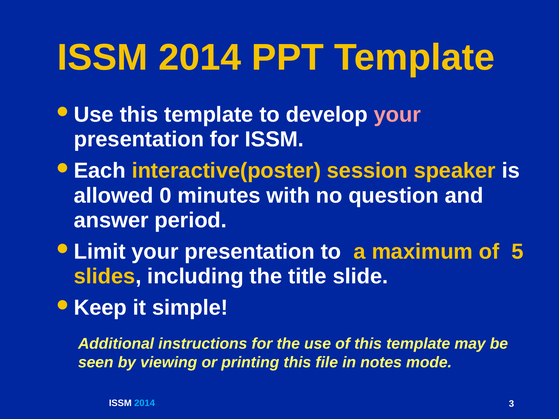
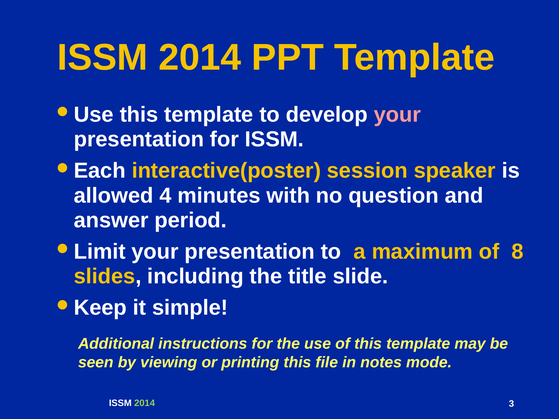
0: 0 -> 4 (165, 196)
5: 5 -> 8 (518, 252)
2014 colour: light blue -> light green (145, 403)
